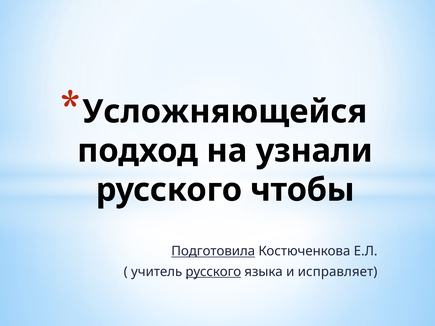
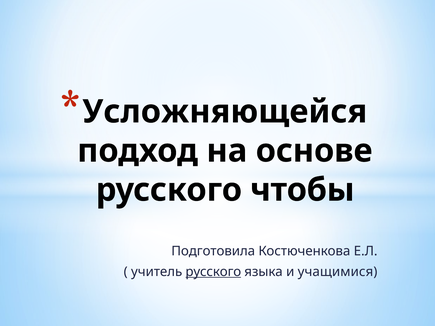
узнали: узнали -> основе (314, 151)
Подготовила underline: present -> none (213, 251)
исправляет: исправляет -> учащимися (338, 272)
